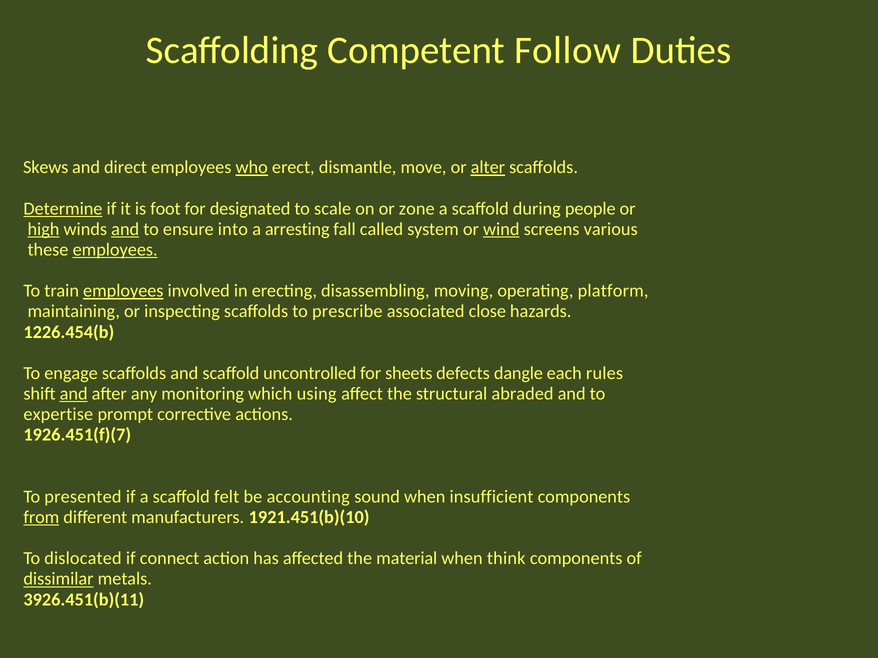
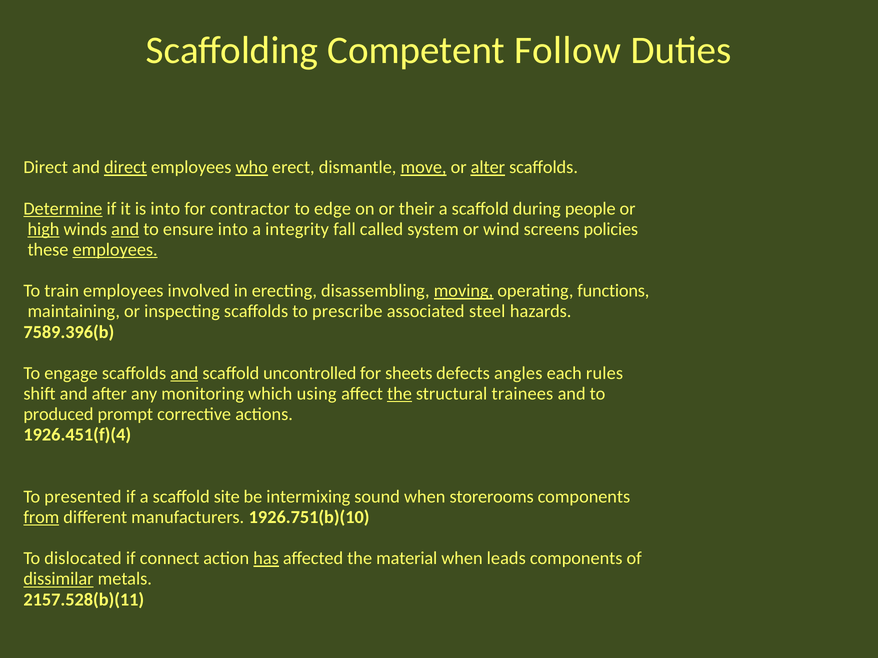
Skews: Skews -> Direct (46, 168)
direct underline: none -> present (126, 168)
move underline: none -> present (424, 168)
is foot: foot -> into (165, 209)
designated: designated -> contractor (250, 209)
scale: scale -> edge (333, 209)
zone: zone -> their (417, 209)
arresting: arresting -> integrity (297, 229)
wind underline: present -> none (501, 229)
various: various -> policies (611, 229)
employees underline: present -> none (123, 291)
moving underline: none -> present (464, 291)
platform: platform -> functions (613, 291)
close: close -> steel (487, 312)
1226.454(b: 1226.454(b -> 7589.396(b (69, 332)
and underline: none -> present (184, 373)
dangle: dangle -> angles (518, 373)
and underline: present -> none (74, 394)
the underline: none -> present (399, 394)
abraded: abraded -> trainees (522, 394)
expertise: expertise -> produced (58, 415)
1926.451(f)(7: 1926.451(f)(7 -> 1926.451(f)(4 (77, 435)
felt: felt -> site (227, 497)
accounting: accounting -> intermixing (308, 497)
insufficient: insufficient -> storerooms (492, 497)
1921.451(b)(10: 1921.451(b)(10 -> 1926.751(b)(10 (309, 518)
has underline: none -> present (266, 559)
think: think -> leads (506, 559)
3926.451(b)(11: 3926.451(b)(11 -> 2157.528(b)(11 (84, 600)
